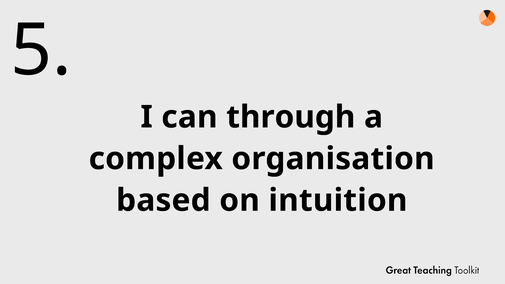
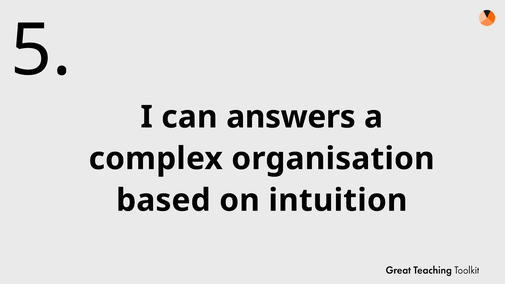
through: through -> answers (291, 117)
